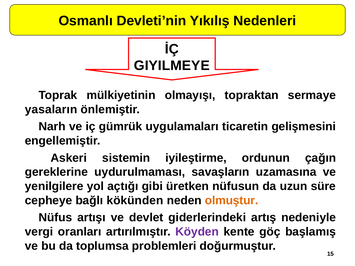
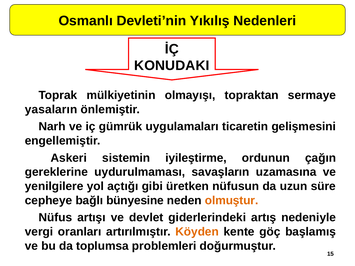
GIYILMEYE: GIYILMEYE -> KONUDAKI (172, 66)
kökünden: kökünden -> bünyesine (135, 201)
Köyden colour: purple -> orange (197, 232)
